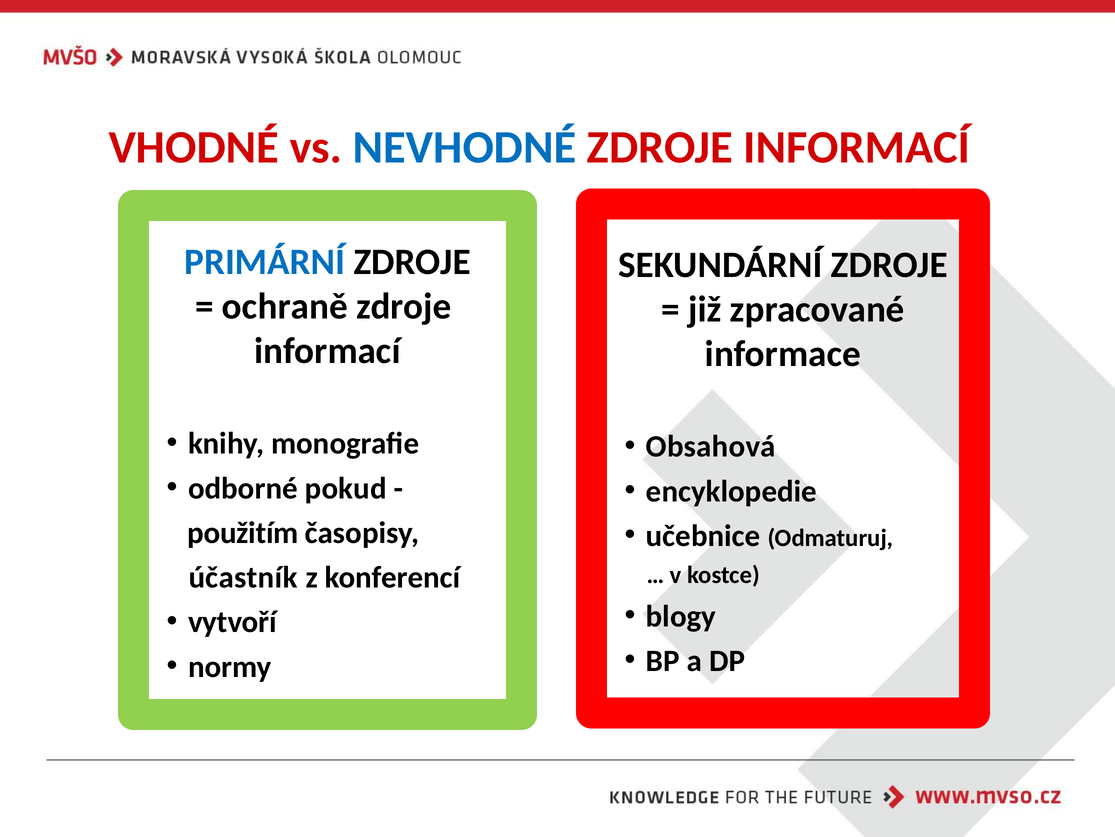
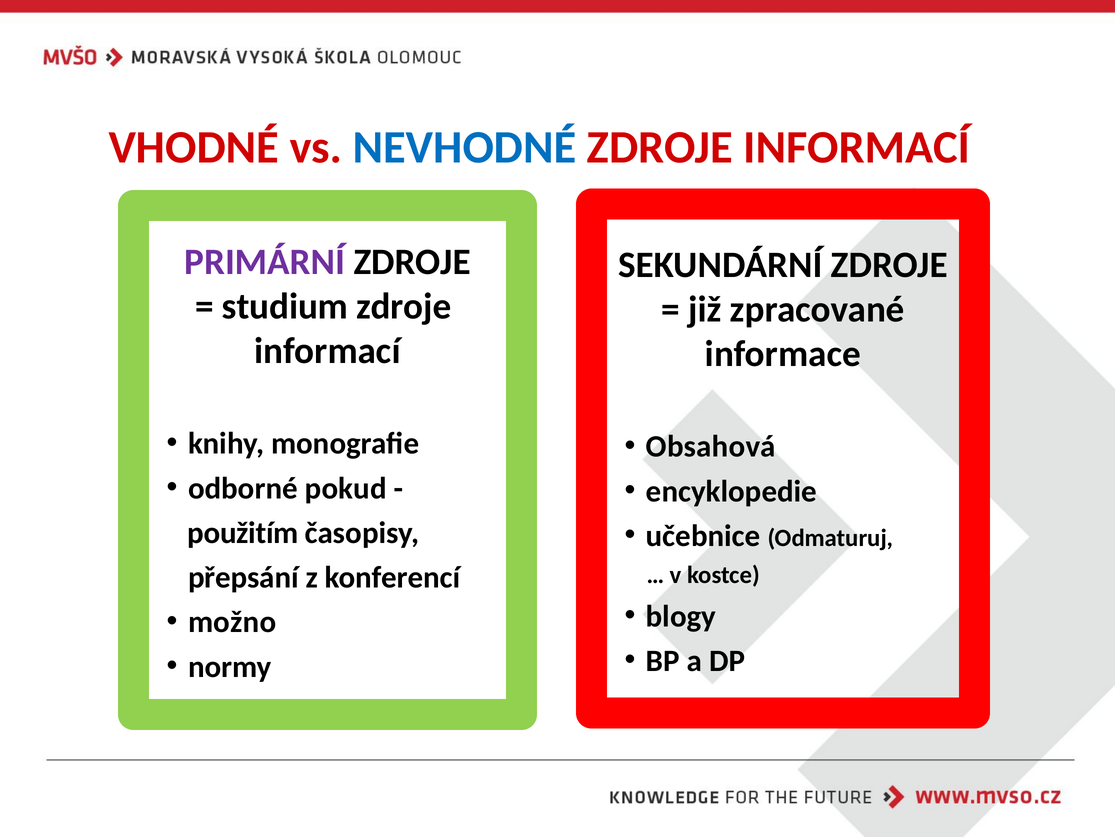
PRIMÁRNÍ colour: blue -> purple (265, 262)
ochraně: ochraně -> studium (285, 306)
účastník: účastník -> přepsání (243, 577)
vytvoří: vytvoří -> možno (232, 622)
